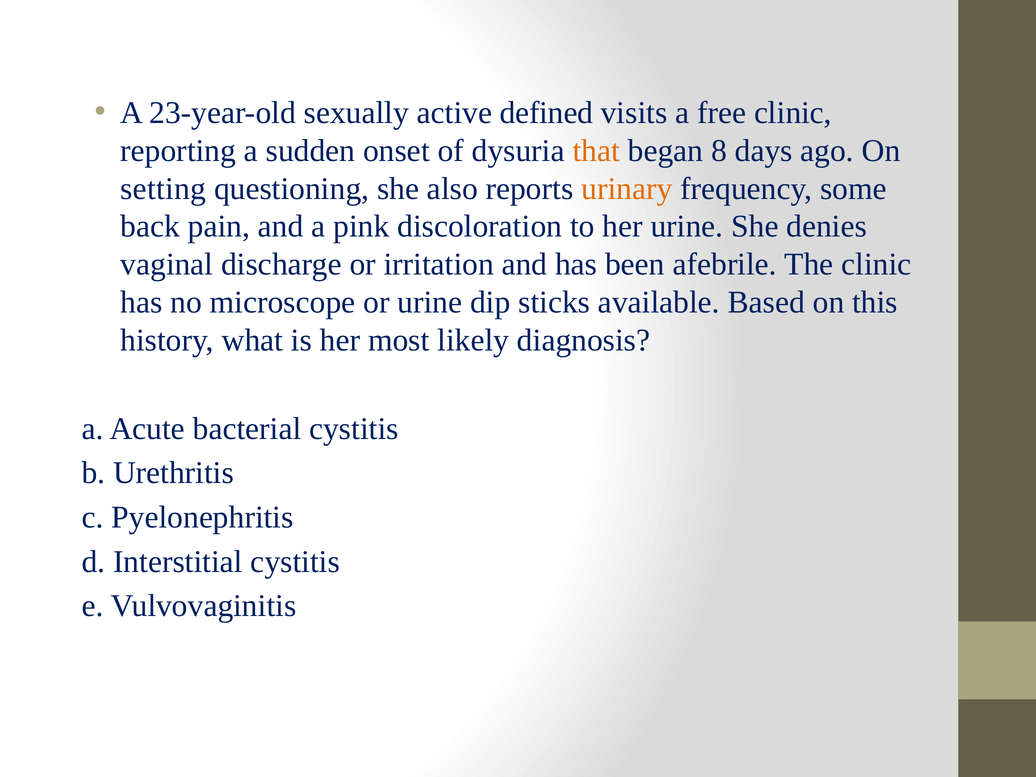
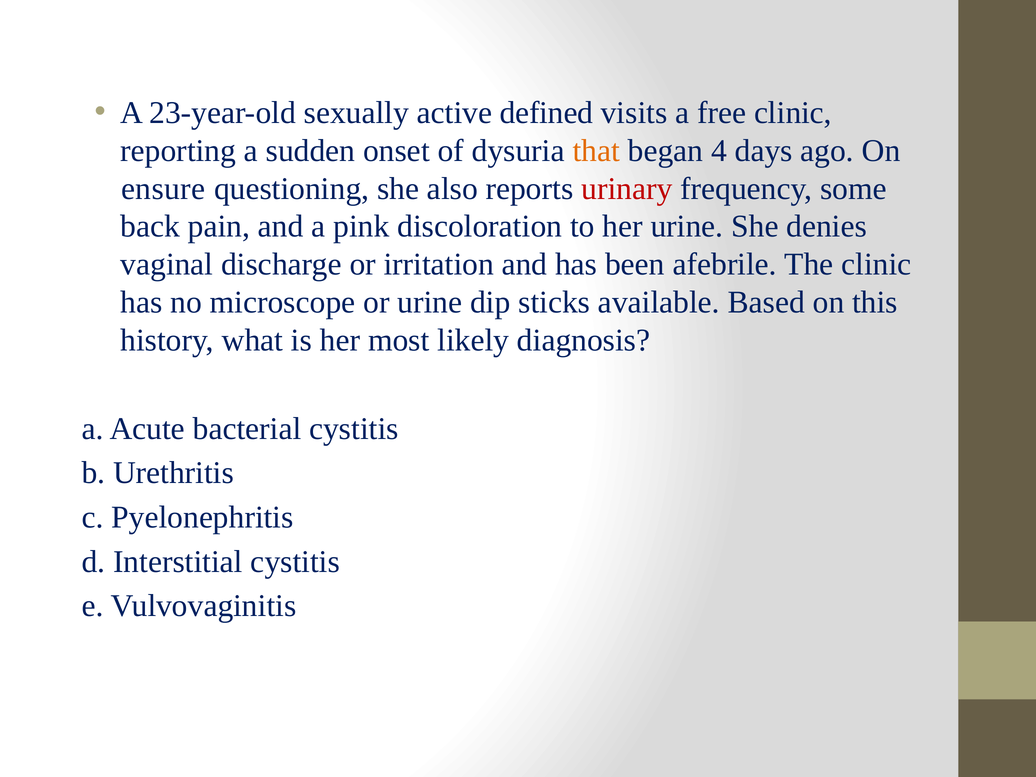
8: 8 -> 4 (719, 151)
setting: setting -> ensure (163, 189)
urinary colour: orange -> red (627, 189)
